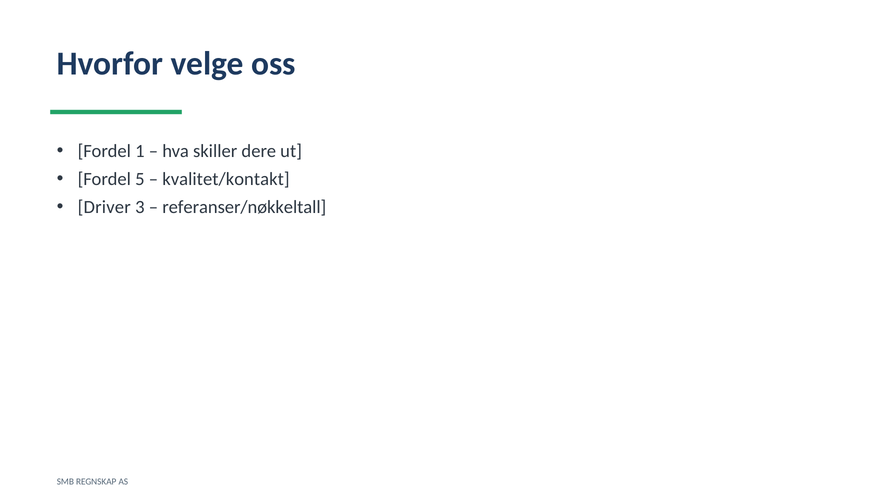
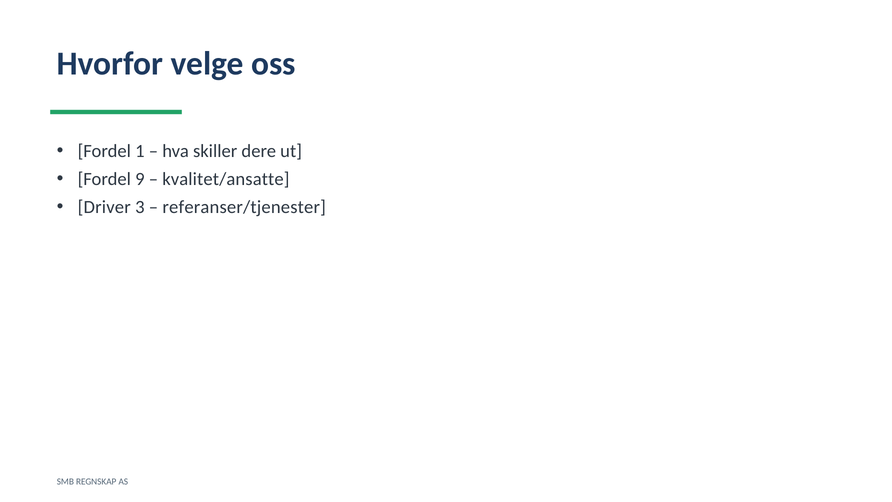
5: 5 -> 9 (140, 179)
kvalitet/kontakt: kvalitet/kontakt -> kvalitet/ansatte (226, 179)
referanser/nøkkeltall: referanser/nøkkeltall -> referanser/tjenester (244, 207)
